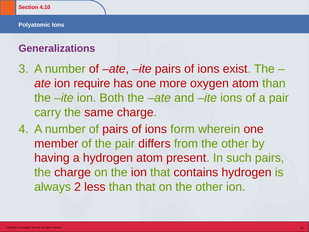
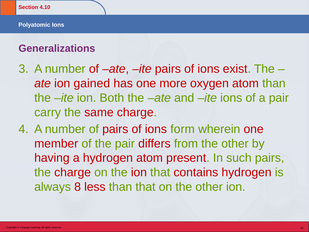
require: require -> gained (92, 83)
2: 2 -> 8 (78, 187)
